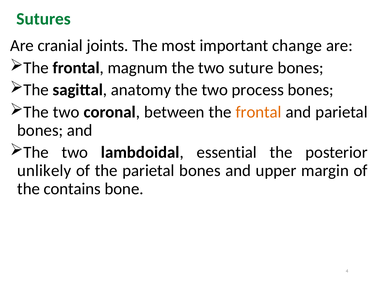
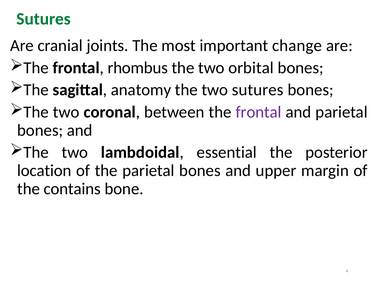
magnum: magnum -> rhombus (138, 68)
suture: suture -> orbital (251, 68)
two process: process -> sutures (258, 90)
frontal colour: orange -> purple (259, 112)
unlikely: unlikely -> location (44, 170)
